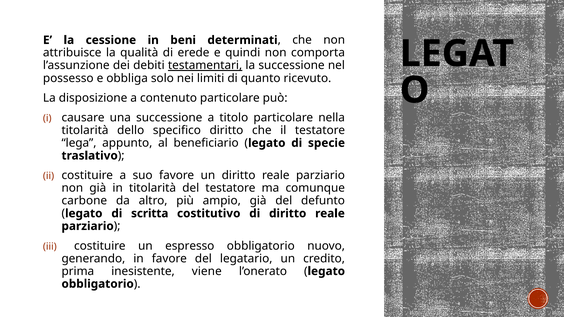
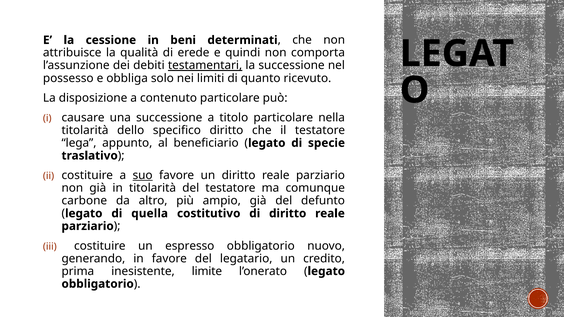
suo underline: none -> present (143, 176)
scritta: scritta -> quella (150, 214)
viene: viene -> limite (207, 271)
